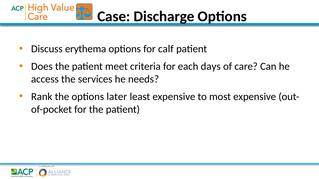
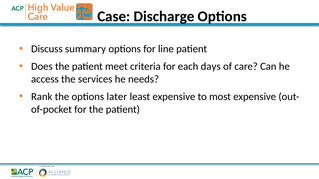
erythema: erythema -> summary (85, 49)
calf: calf -> line (166, 49)
